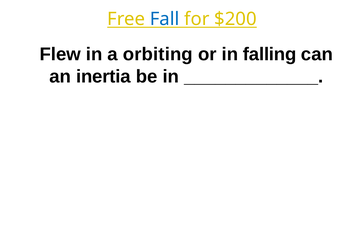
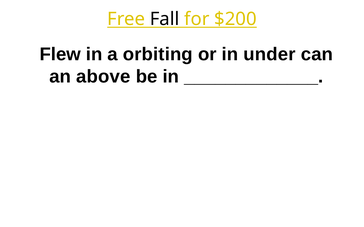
Fall colour: blue -> black (165, 19)
falling: falling -> under (269, 54)
inertia: inertia -> above (103, 77)
